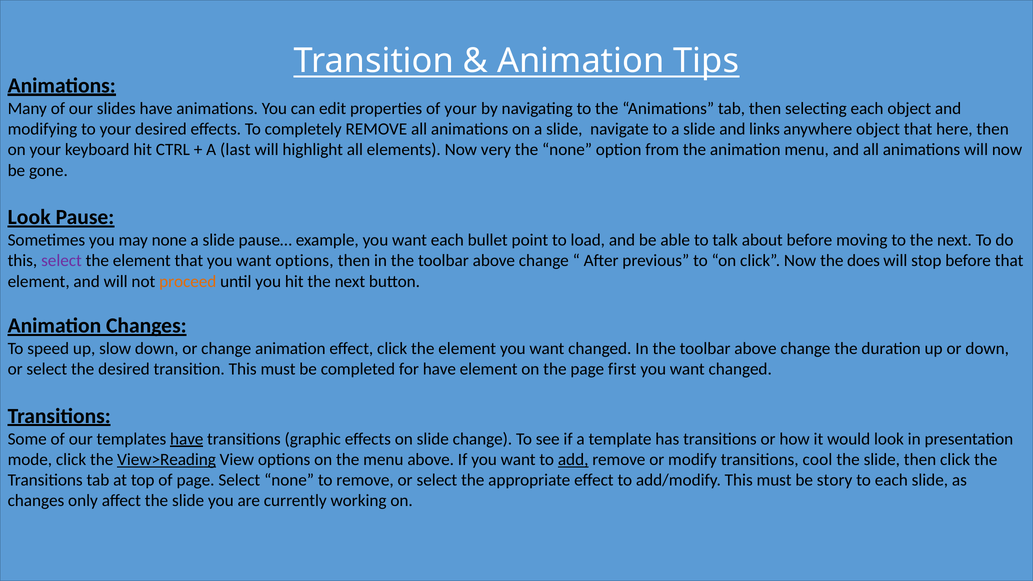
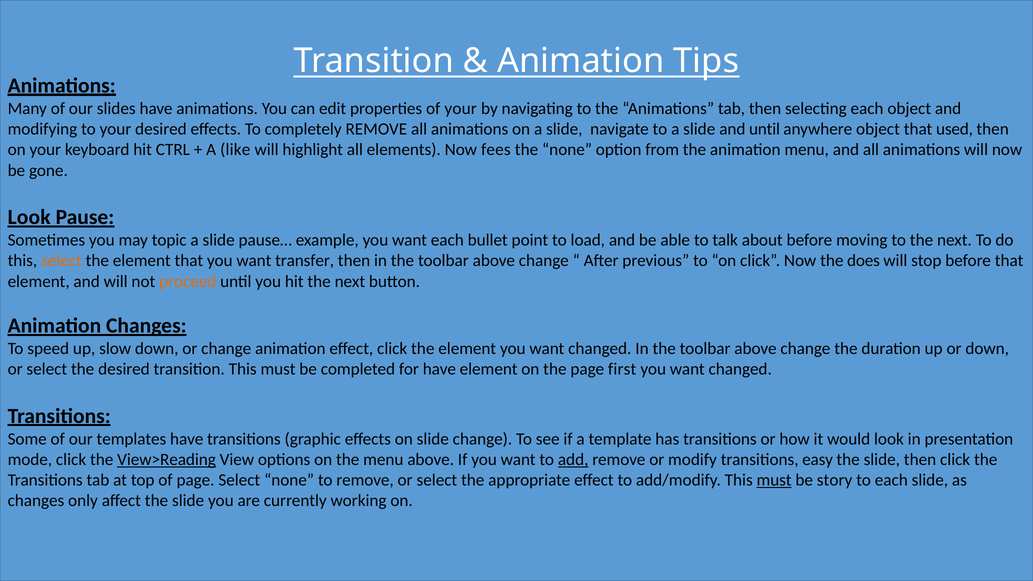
and links: links -> until (765, 129)
here: here -> used (954, 129)
last: last -> like (235, 150)
very: very -> fees (496, 150)
may none: none -> topic (169, 240)
select colour: purple -> orange (62, 261)
want options: options -> transfer (305, 261)
have underline: present -> none (187, 439)
cool: cool -> easy (818, 460)
must underline: none -> present (774, 480)
